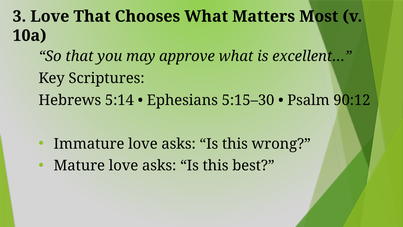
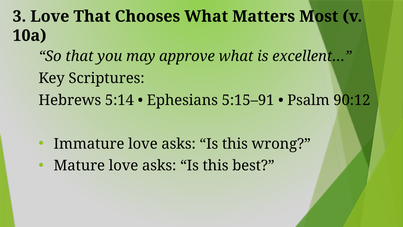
5:15–30: 5:15–30 -> 5:15–91 (248, 100)
